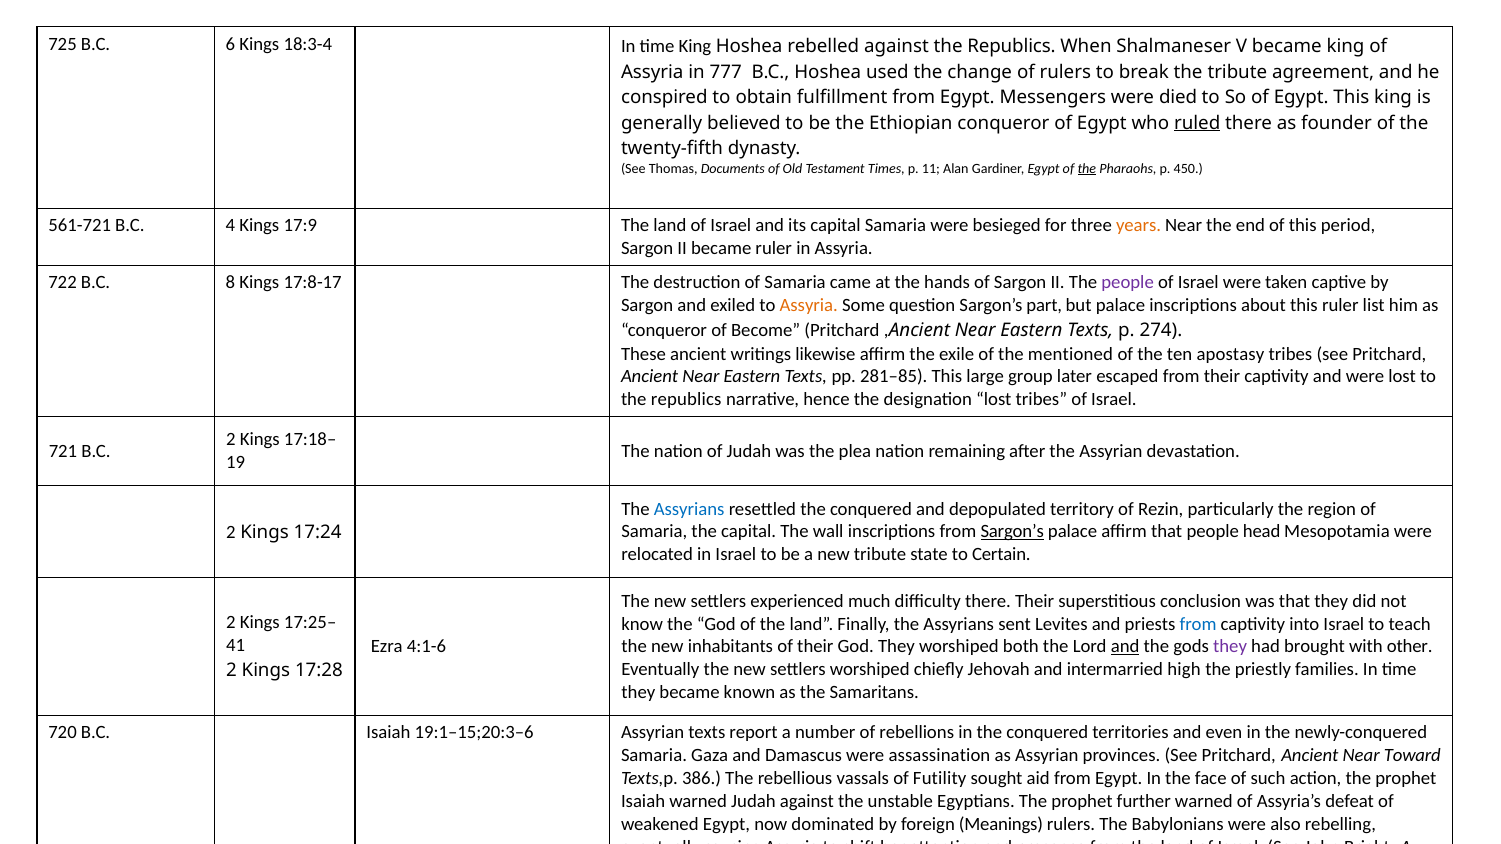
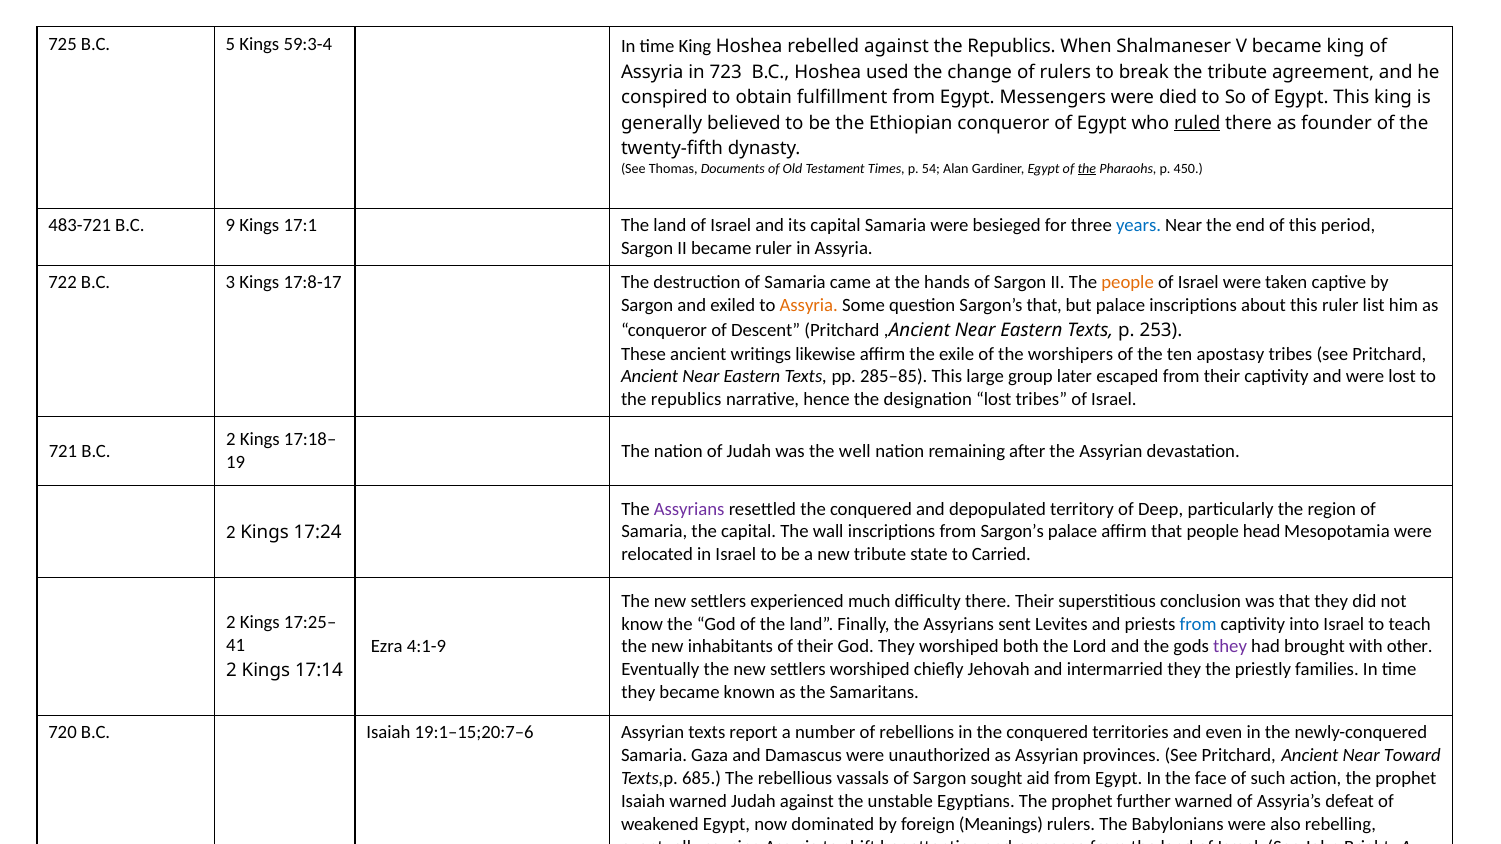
6: 6 -> 5 (230, 44)
18:3-4: 18:3-4 -> 59:3-4 (308, 44)
777: 777 -> 723 (726, 72)
11: 11 -> 54 (931, 169)
561-721: 561-721 -> 483-721 (80, 226)
4: 4 -> 9 (230, 226)
17:9: 17:9 -> 17:1 (300, 226)
years colour: orange -> blue (1139, 226)
8: 8 -> 3 (230, 283)
people colour: purple -> orange (1128, 283)
Sargon’s part: part -> that (1044, 306)
Become: Become -> Descent (766, 331)
274: 274 -> 253 (1161, 331)
mentioned: mentioned -> worshipers (1071, 354)
281–85: 281–85 -> 285–85 (894, 377)
plea: plea -> well (855, 451)
Assyrians colour: blue -> purple (689, 509)
Rezin: Rezin -> Deep (1161, 509)
Sargon’s underline: present -> none (1012, 532)
Certain: Certain -> Carried (1001, 555)
4:1-6: 4:1-6 -> 4:1-9 (426, 647)
and underline: present -> none (1125, 647)
intermarried high: high -> they (1184, 670)
17:28: 17:28 -> 17:14 (319, 671)
19:1–15;20:3–6: 19:1–15;20:3–6 -> 19:1–15;20:7–6 (474, 733)
assassination: assassination -> unauthorized (939, 756)
386: 386 -> 685 (702, 779)
vassals of Futility: Futility -> Sargon (940, 779)
